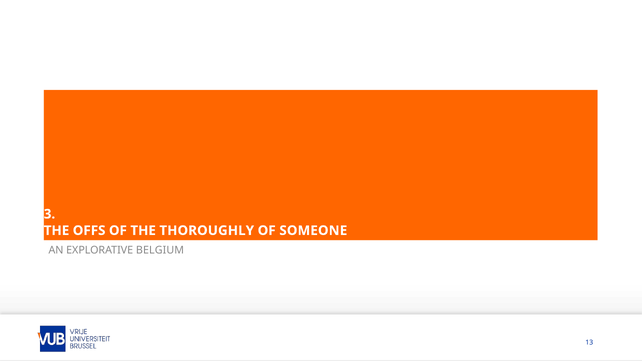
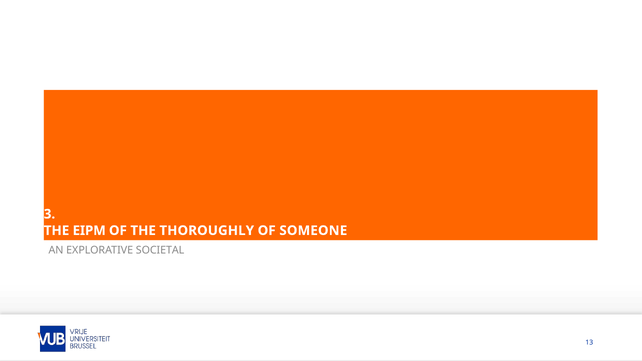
OFFS: OFFS -> EIPM (89, 231)
BELGIUM: BELGIUM -> SOCIETAL (160, 250)
